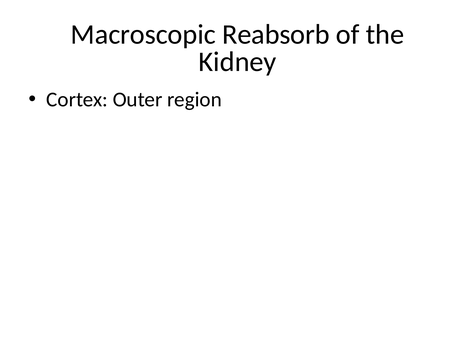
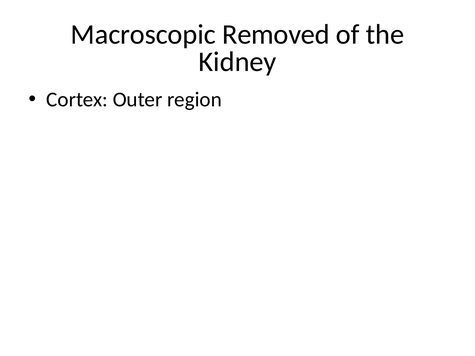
Reabsorb: Reabsorb -> Removed (276, 35)
